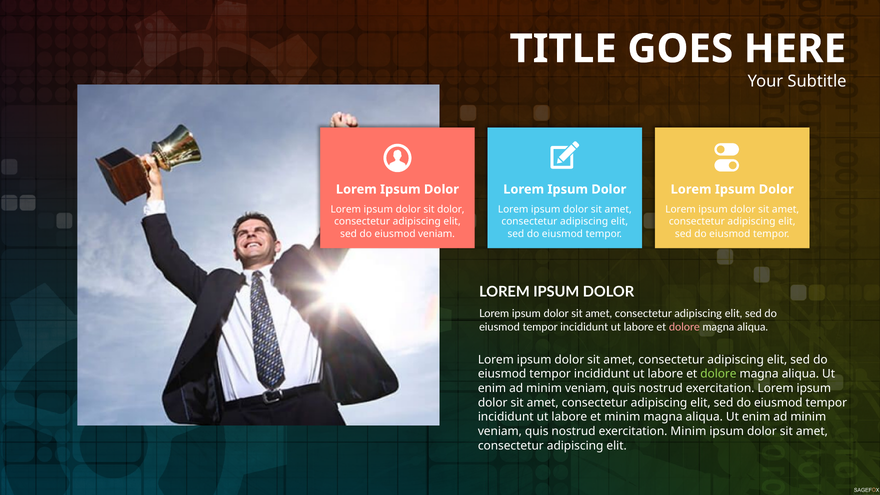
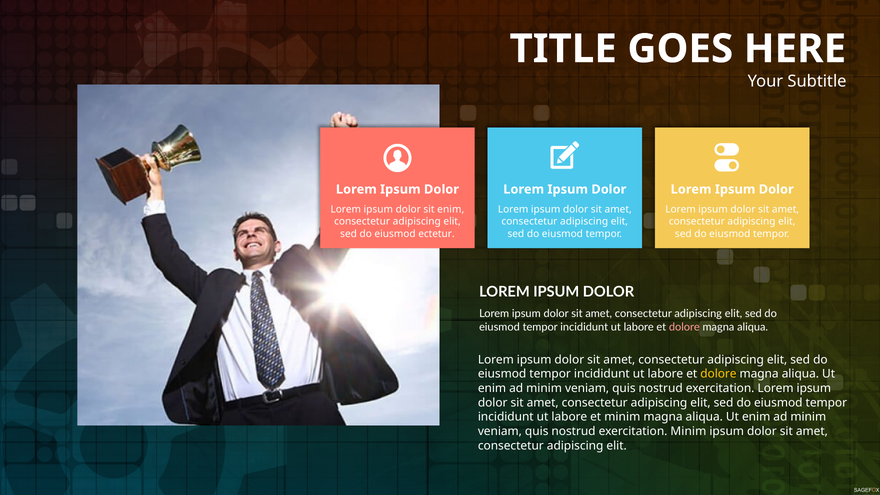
sit dolor: dolor -> enim (451, 210)
eiusmod veniam: veniam -> ectetur (436, 234)
dolore colour: light green -> yellow (718, 374)
